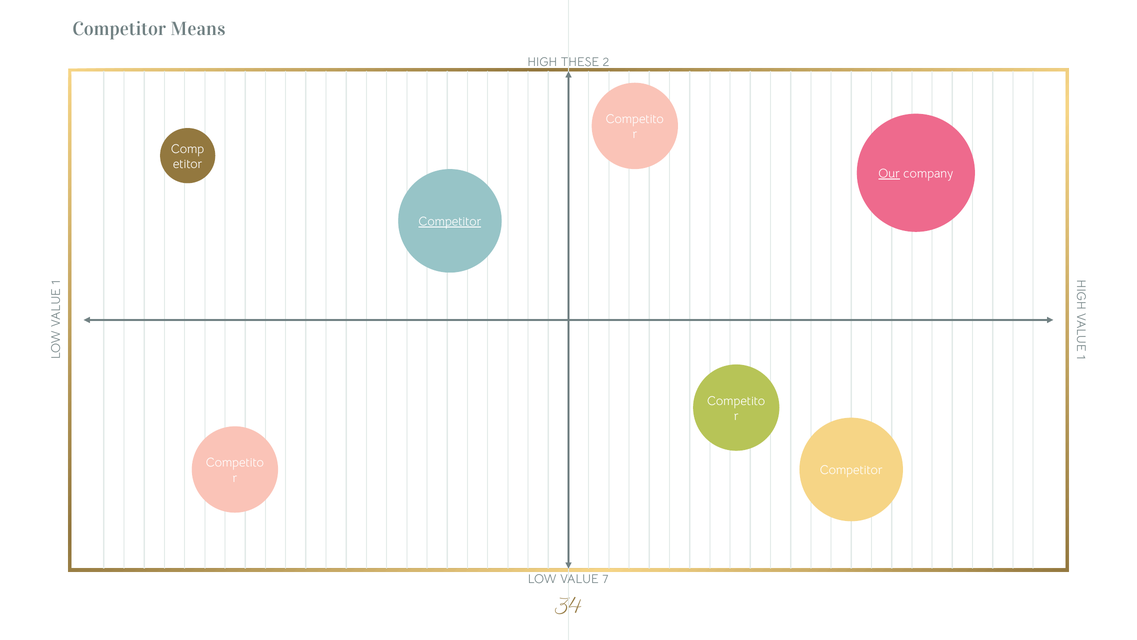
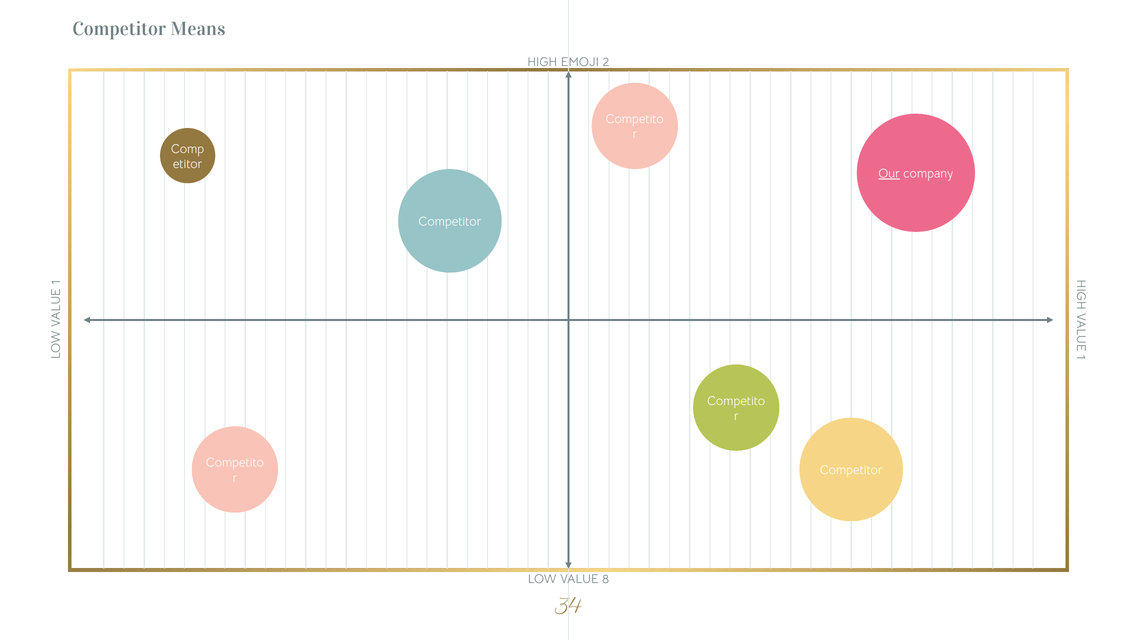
THESE: THESE -> EMOJI (580, 62)
Competitor underline: present -> none (450, 222)
7: 7 -> 8 (606, 579)
